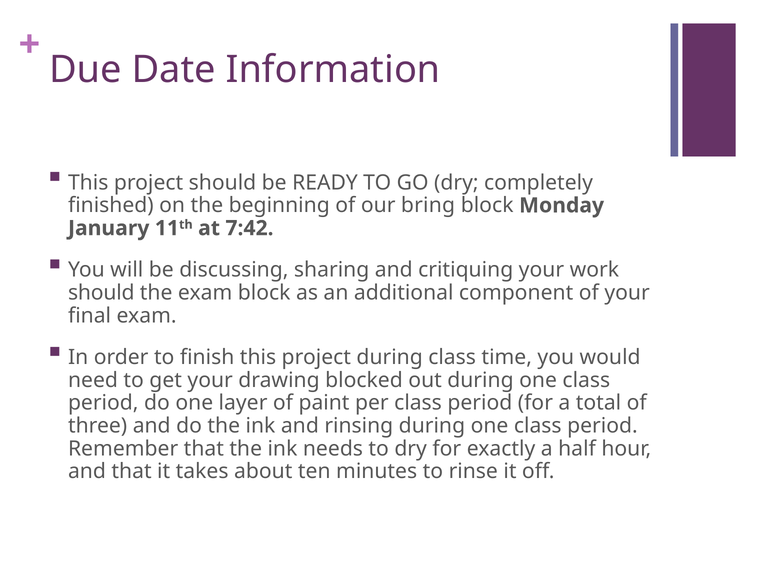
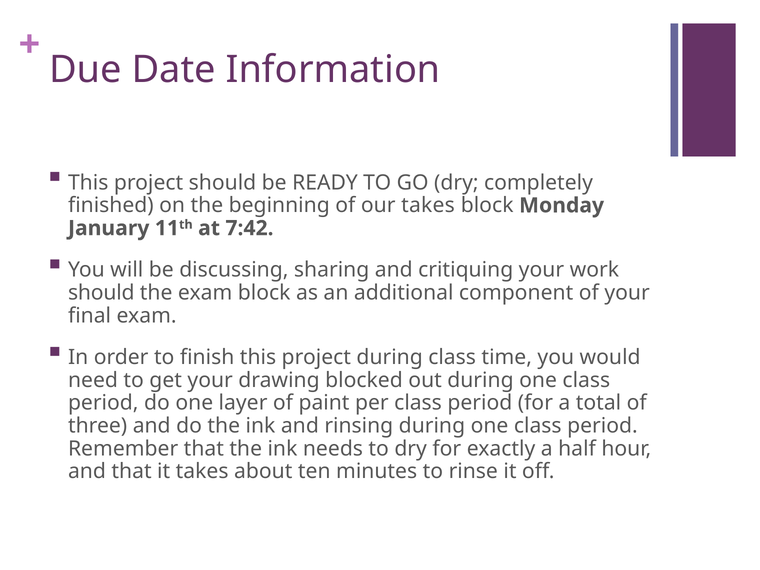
our bring: bring -> takes (428, 205)
